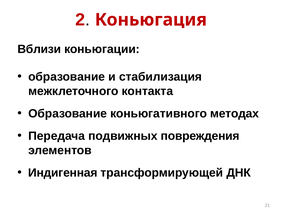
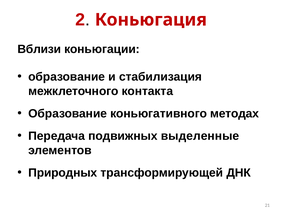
повреждения: повреждения -> выделенные (200, 136)
Индигенная: Индигенная -> Природных (63, 173)
